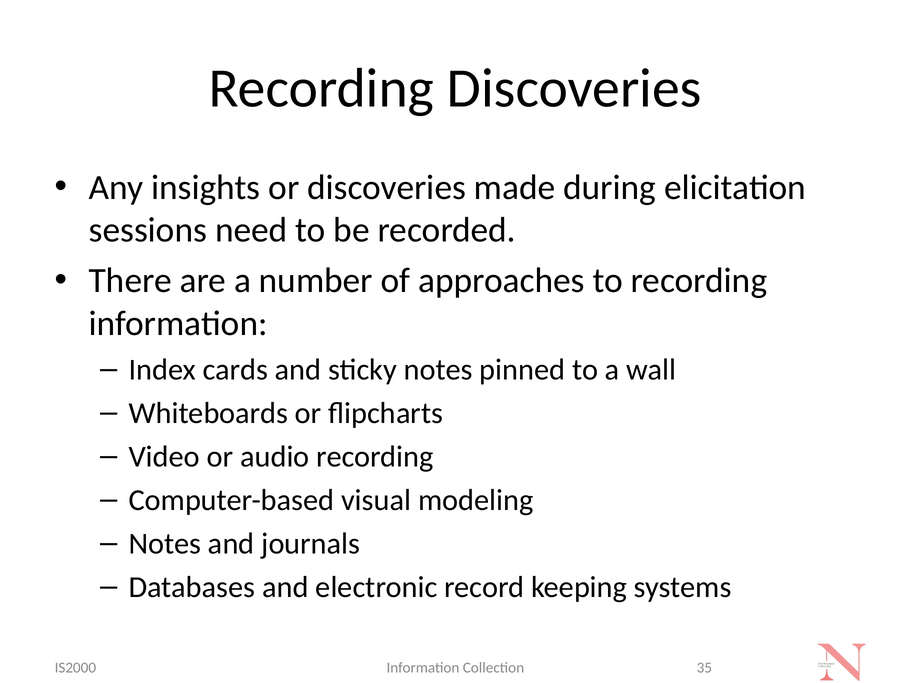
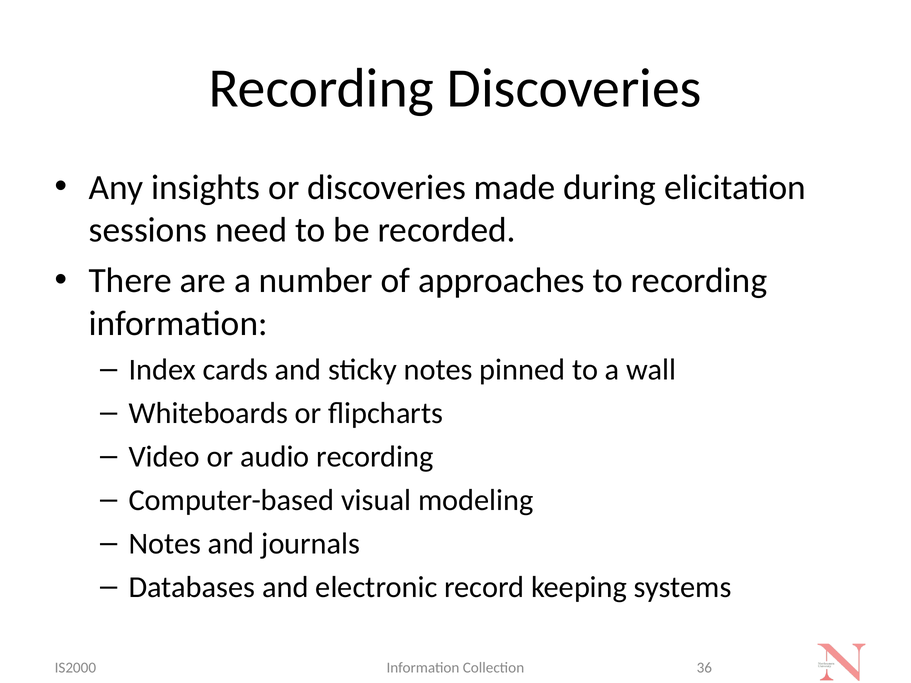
35: 35 -> 36 (704, 668)
